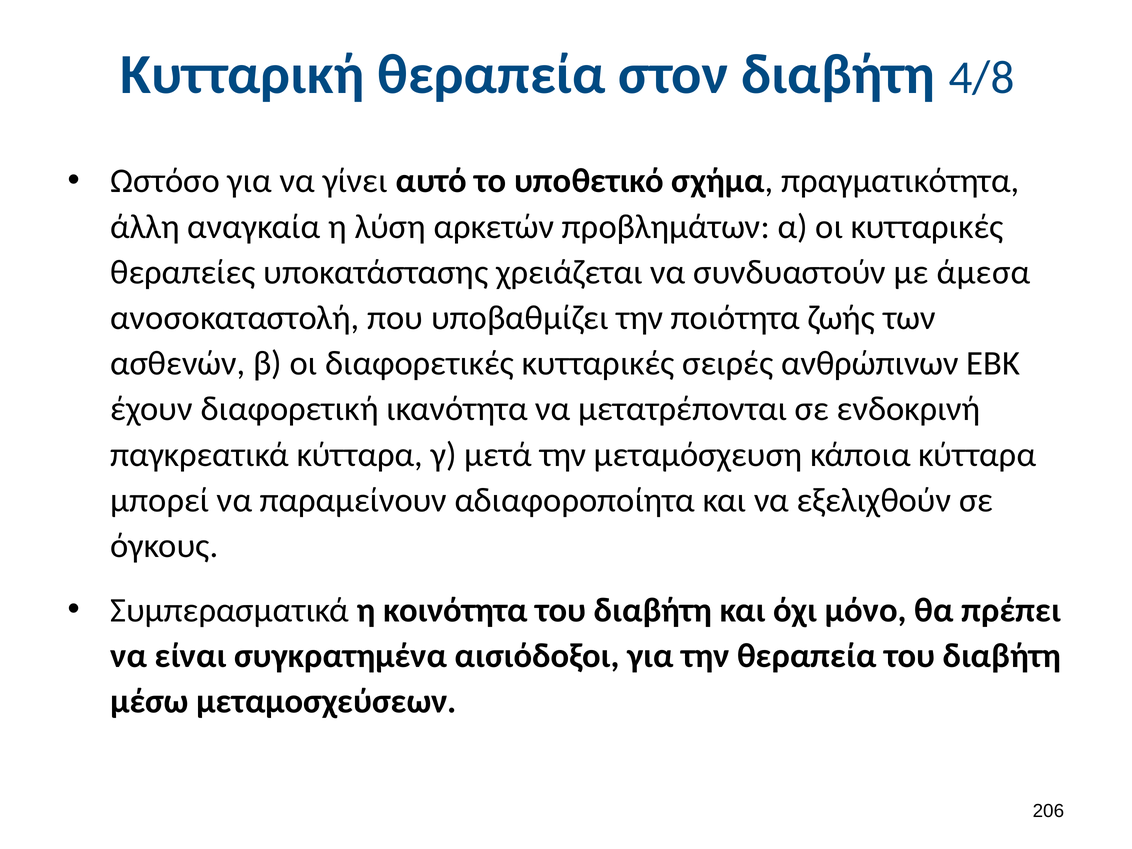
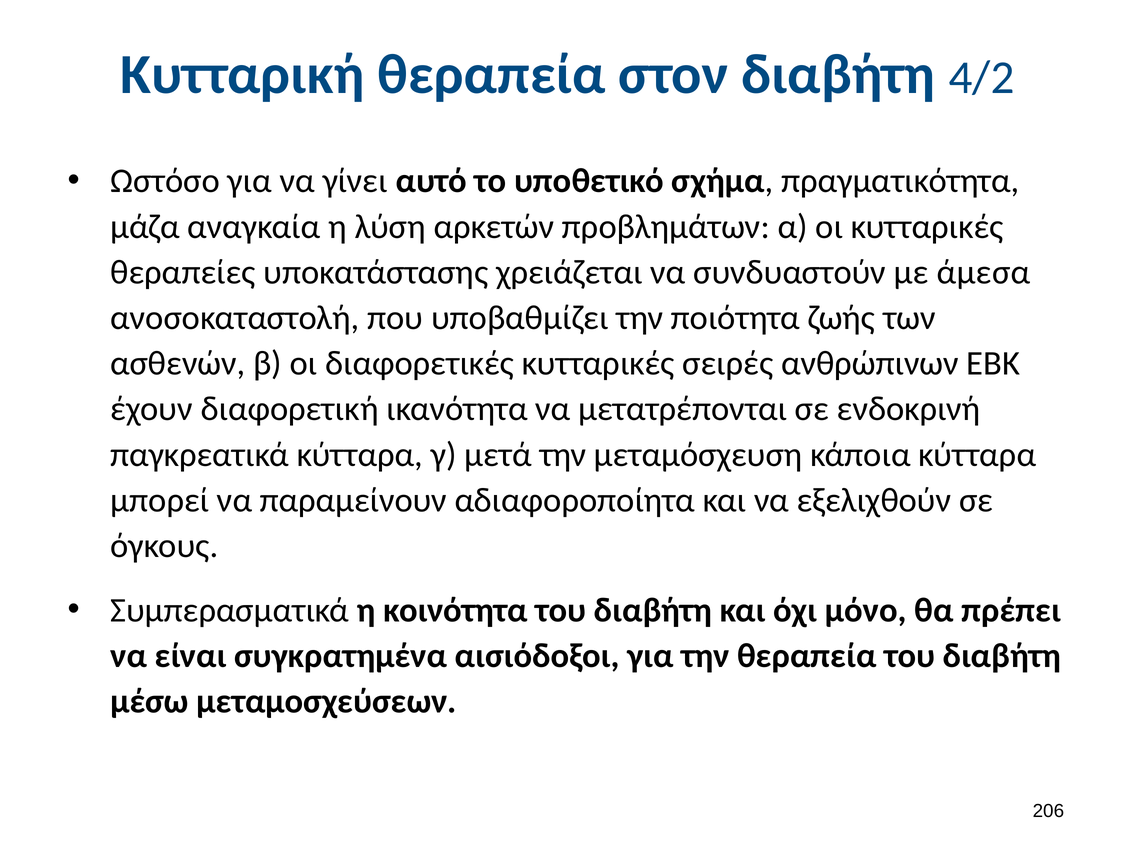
4/8: 4/8 -> 4/2 (982, 78)
άλλη: άλλη -> μάζα (145, 227)
